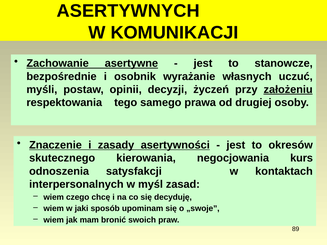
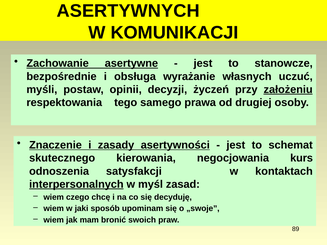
osobnik: osobnik -> obsługa (135, 77)
okresów: okresów -> schemat (291, 145)
interpersonalnych underline: none -> present (76, 184)
